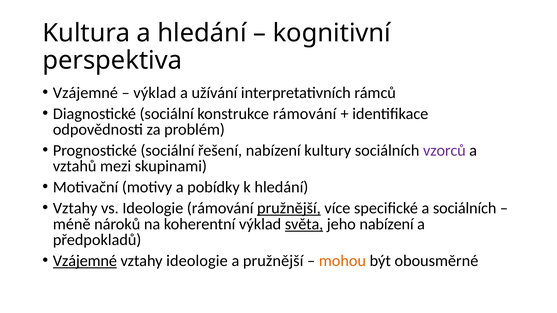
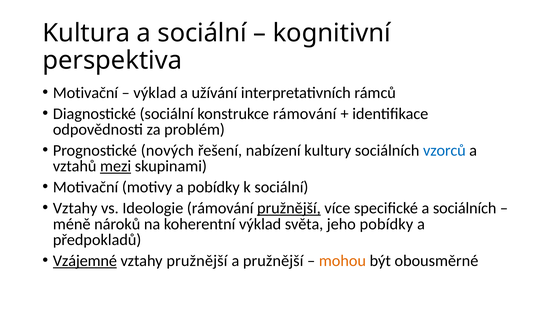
a hledání: hledání -> sociální (202, 33)
Vzájemné: Vzájemné -> Motivační (85, 93)
Prognostické sociální: sociální -> nových (167, 151)
vzorců colour: purple -> blue (444, 151)
mezi underline: none -> present (116, 166)
k hledání: hledání -> sociální (281, 187)
světa underline: present -> none (304, 224)
jeho nabízení: nabízení -> pobídky (386, 224)
vztahy ideologie: ideologie -> pružnější (197, 261)
